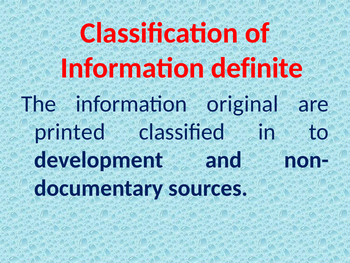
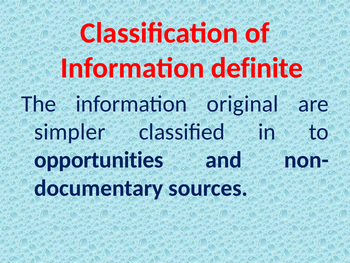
printed: printed -> simpler (70, 132)
development: development -> opportunities (99, 160)
